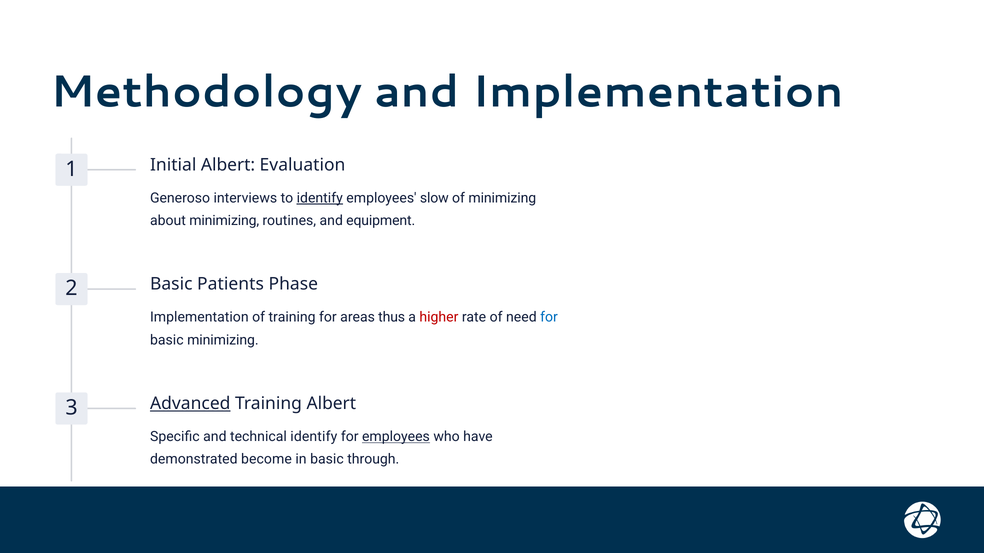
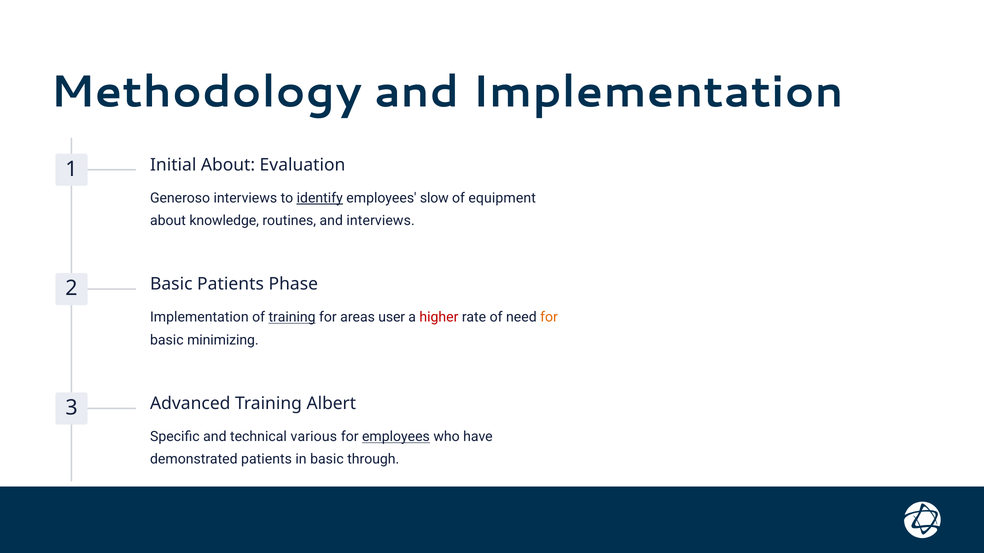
Initial Albert: Albert -> About (228, 165)
of minimizing: minimizing -> equipment (502, 198)
about minimizing: minimizing -> knowledge (224, 221)
and equipment: equipment -> interviews (381, 221)
training underline: none -> present (292, 318)
thus: thus -> user (392, 318)
for colour: blue -> orange (549, 318)
Advanced underline: present -> none (190, 404)
technical identify: identify -> various (314, 437)
demonstrated become: become -> patients (267, 460)
